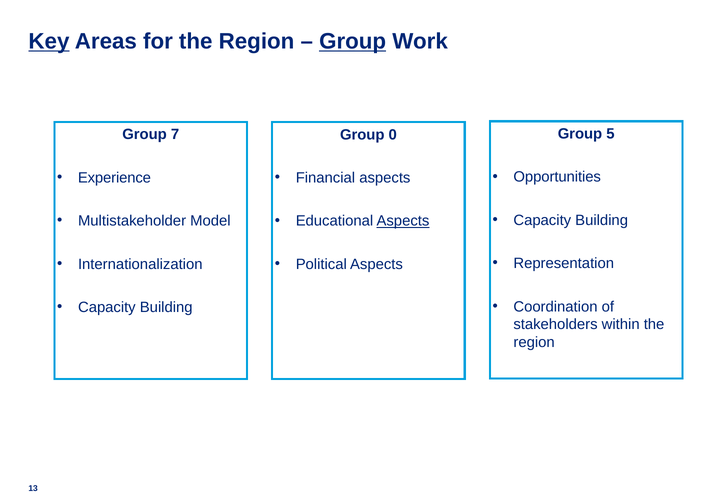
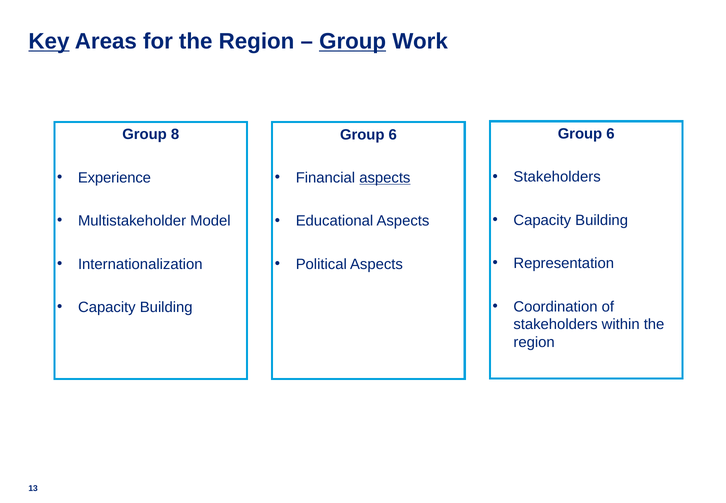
5: 5 -> 6 (610, 134)
7: 7 -> 8 (175, 134)
0: 0 -> 6 (393, 135)
Opportunities: Opportunities -> Stakeholders (557, 177)
aspects underline: none -> present (385, 178)
Aspects underline: present -> none (403, 221)
